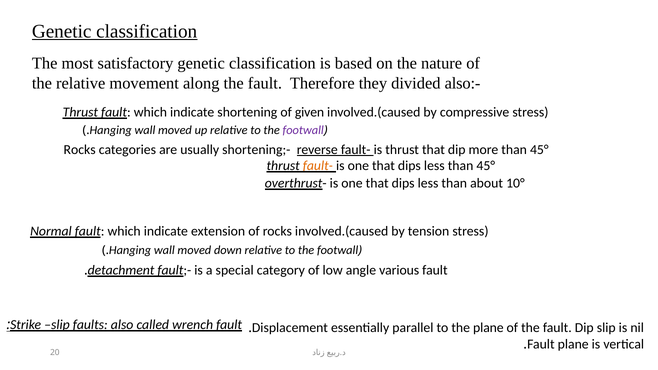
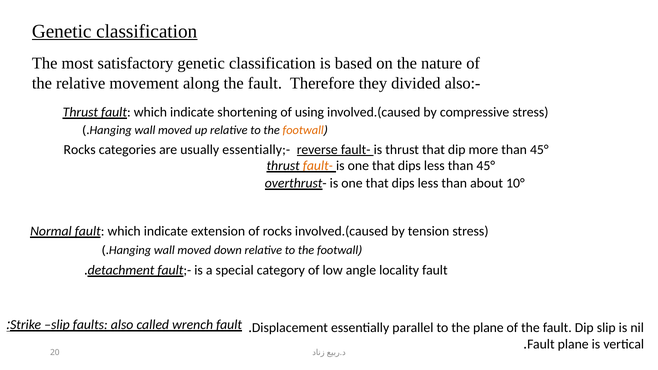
given: given -> using (309, 112)
footwall colour: purple -> orange (303, 130)
shortening;-: shortening;- -> essentially;- (256, 150)
various: various -> locality (399, 270)
